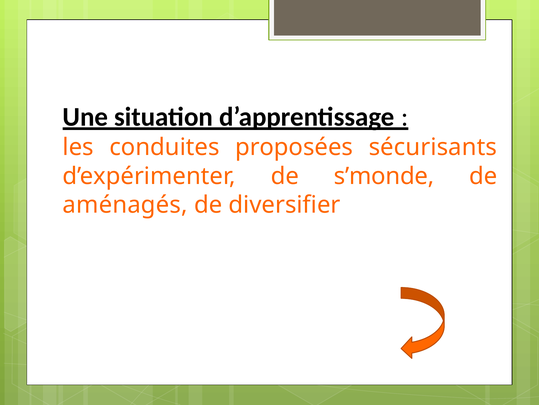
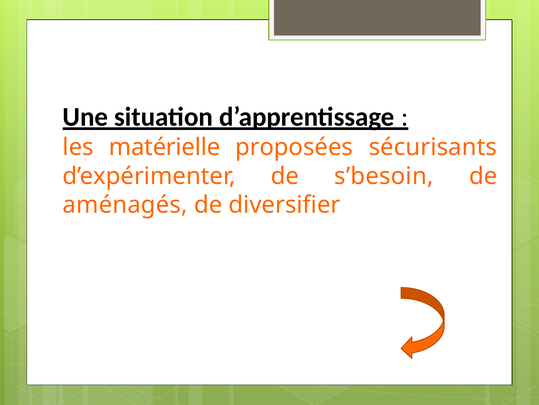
conduites: conduites -> matérielle (165, 147)
s’monde: s’monde -> s’besoin (384, 176)
